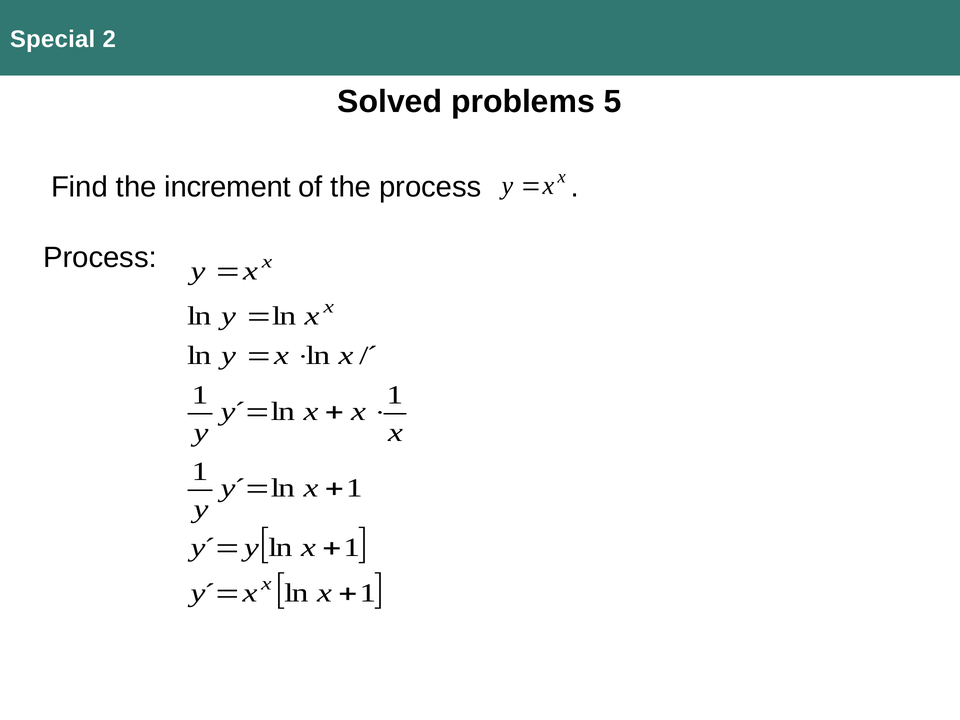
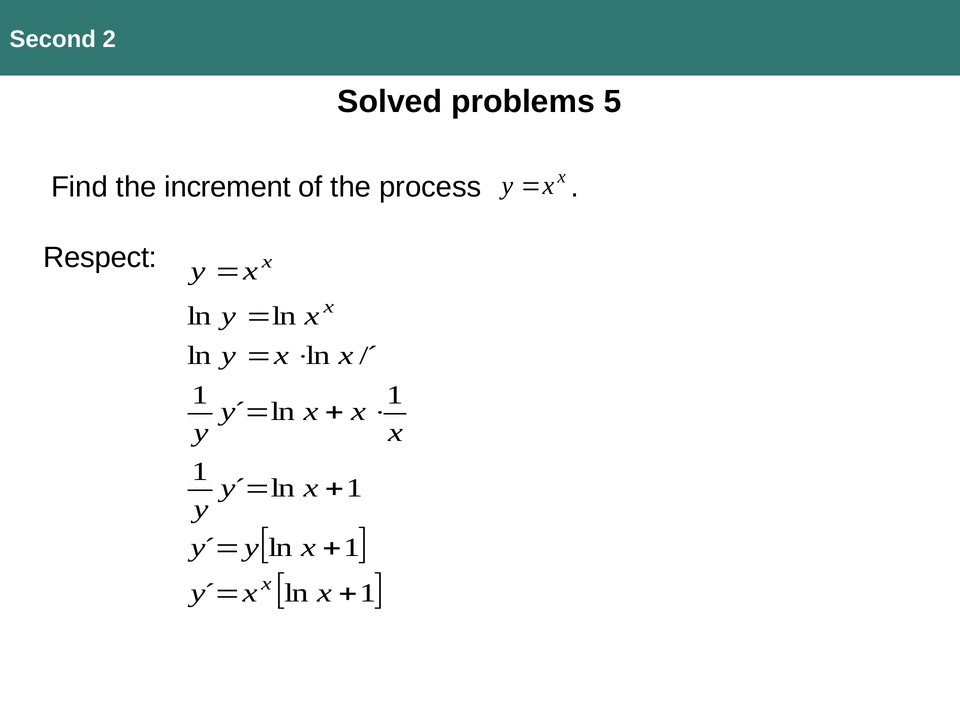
Special: Special -> Second (53, 39)
Process: Process -> Respect (100, 258)
